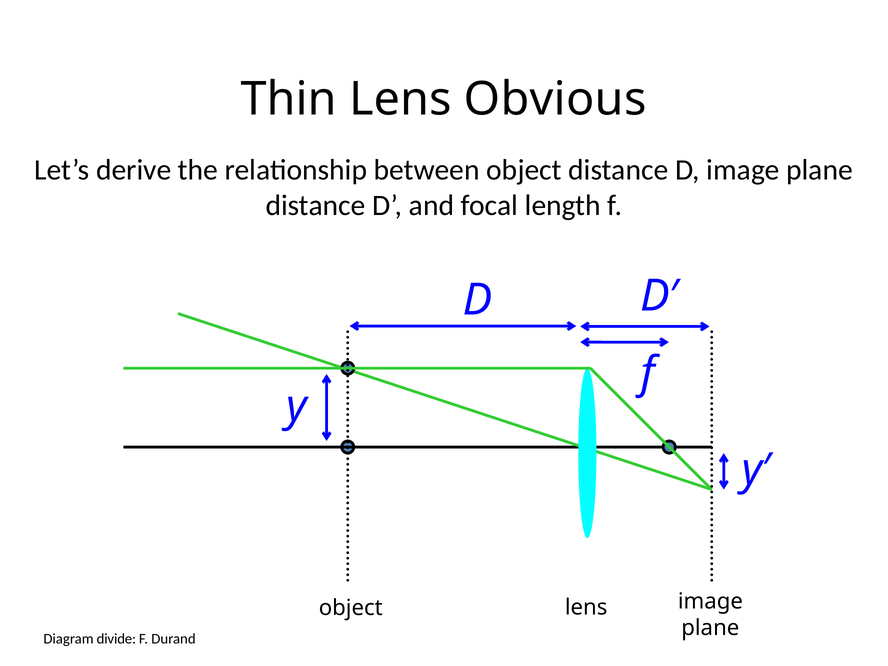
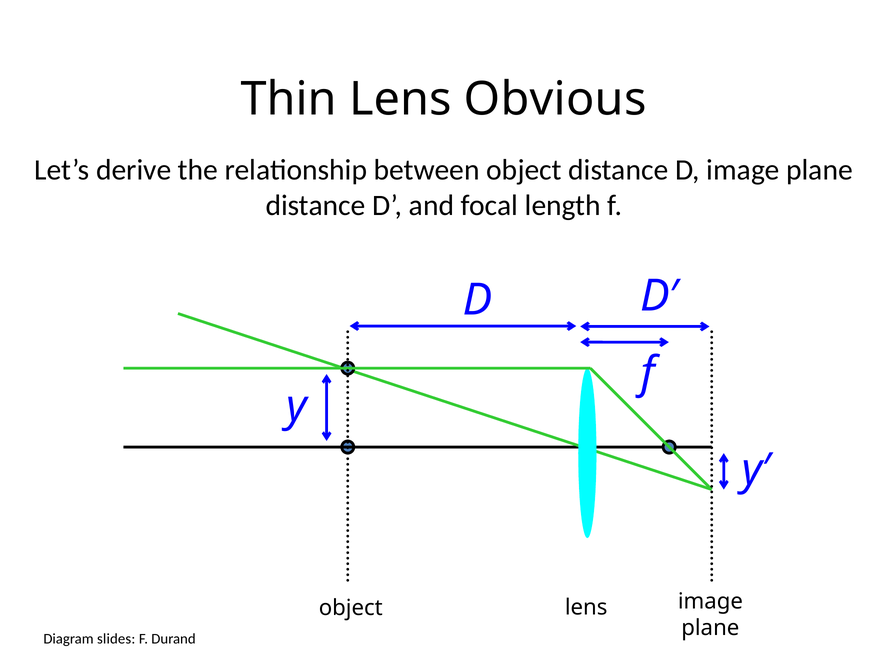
divide: divide -> slides (116, 639)
